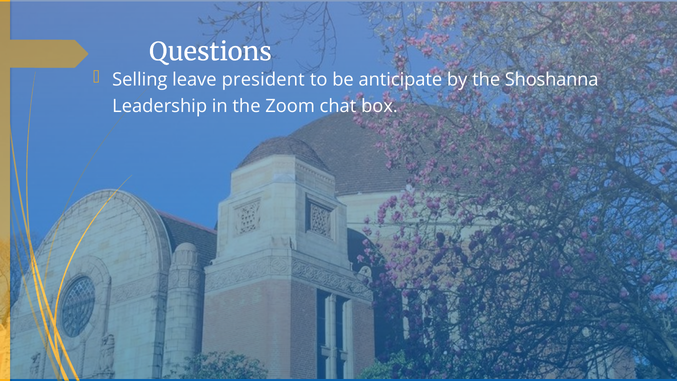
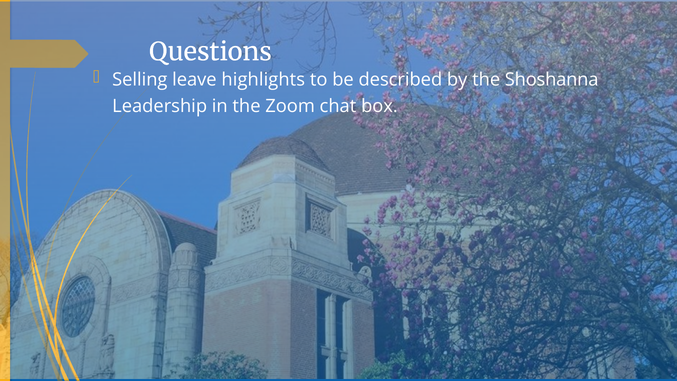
president: president -> highlights (263, 80)
anticipate: anticipate -> described (400, 80)
